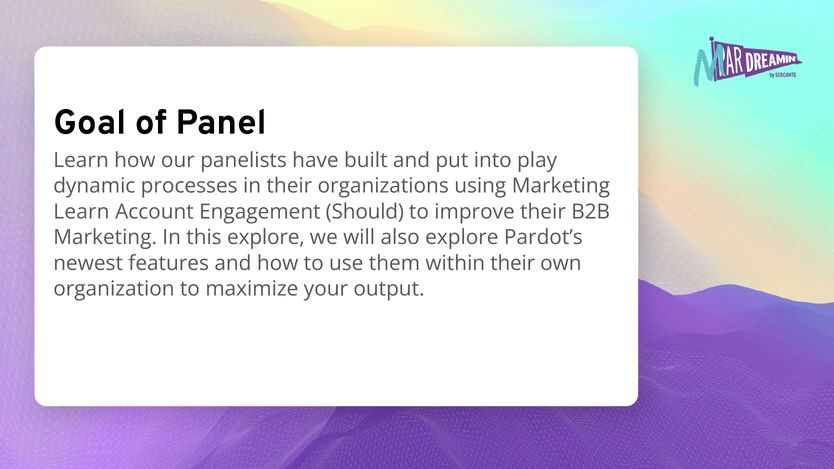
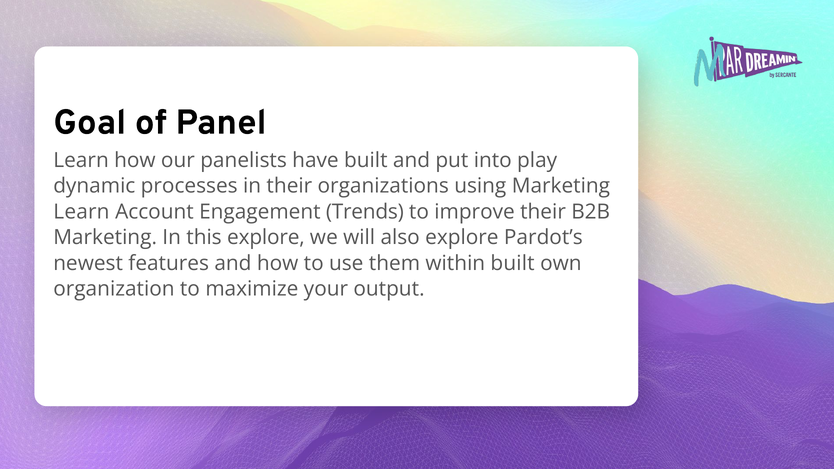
Should: Should -> Trends (365, 212)
within their: their -> built (513, 263)
